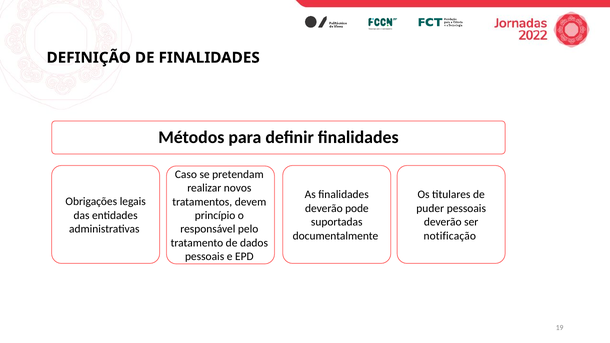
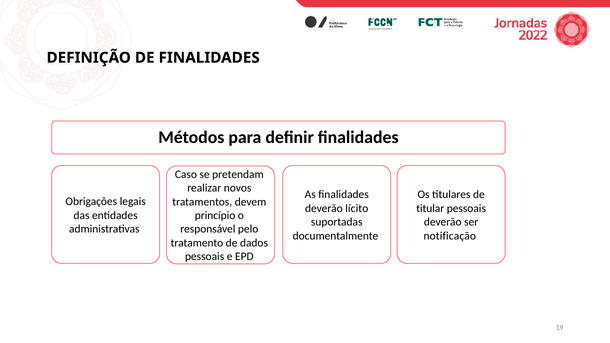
pode: pode -> lícito (357, 208)
puder: puder -> titular (430, 208)
